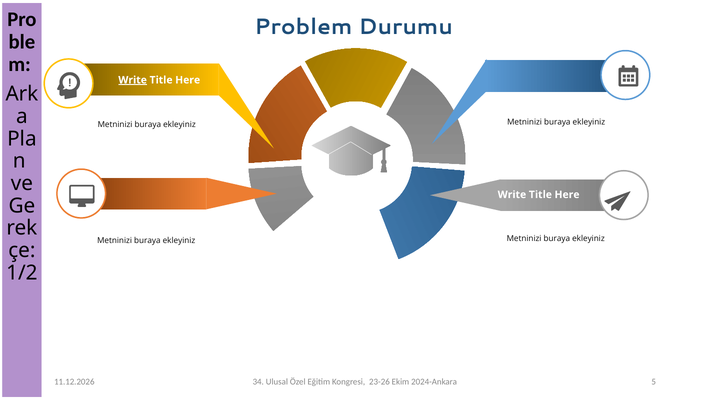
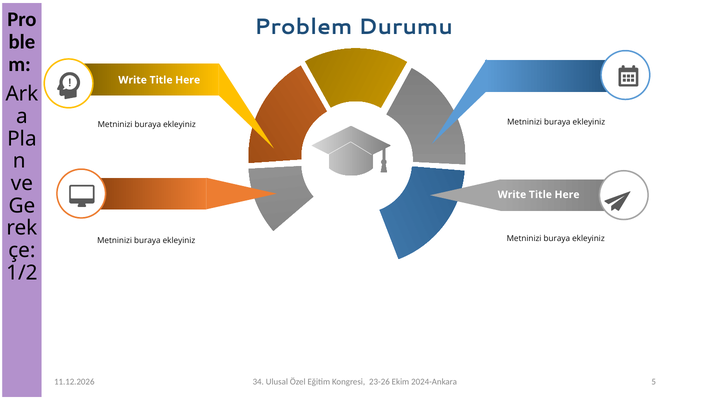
Write underline: present -> none (133, 80)
